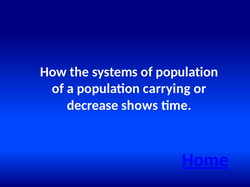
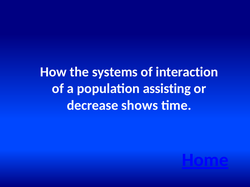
of population: population -> interaction (187, 72)
carrying: carrying -> assisting (167, 89)
